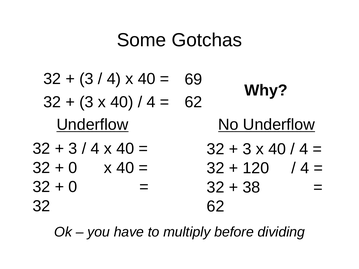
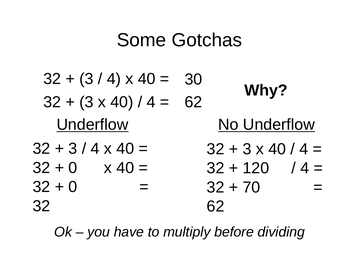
69: 69 -> 30 (193, 79)
38: 38 -> 70 (251, 187)
